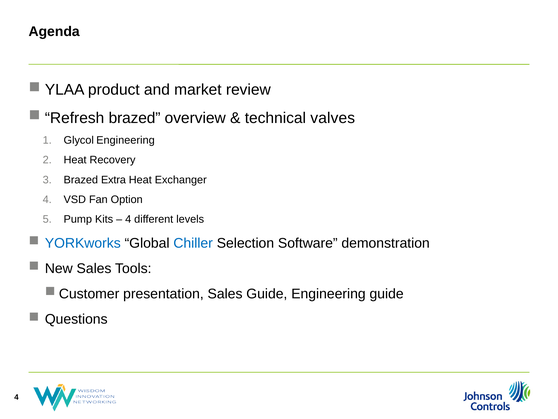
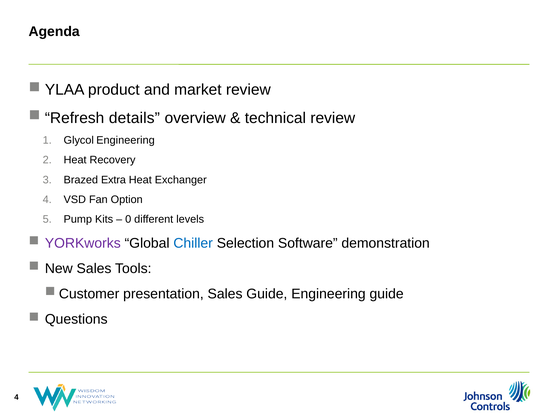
Refresh brazed: brazed -> details (134, 118)
technical valves: valves -> review (333, 118)
4: 4 -> 0 (128, 219)
YORKworks colour: blue -> purple (83, 243)
